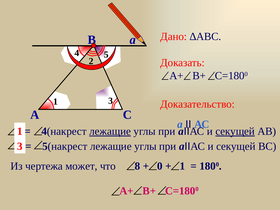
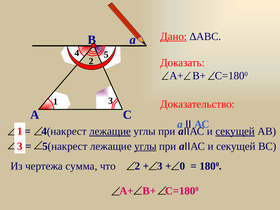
Дано underline: none -> present (174, 36)
углы underline: none -> present (145, 146)
может: может -> сумма (81, 166)
что 8: 8 -> 2 (137, 166)
0: 0 -> 3 (160, 166)
1: 1 -> 0 (182, 166)
